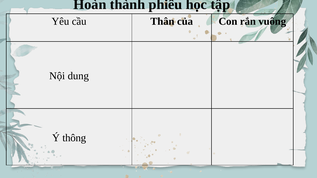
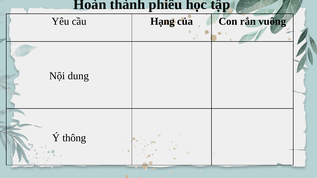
Thân: Thân -> Hạng (162, 21)
